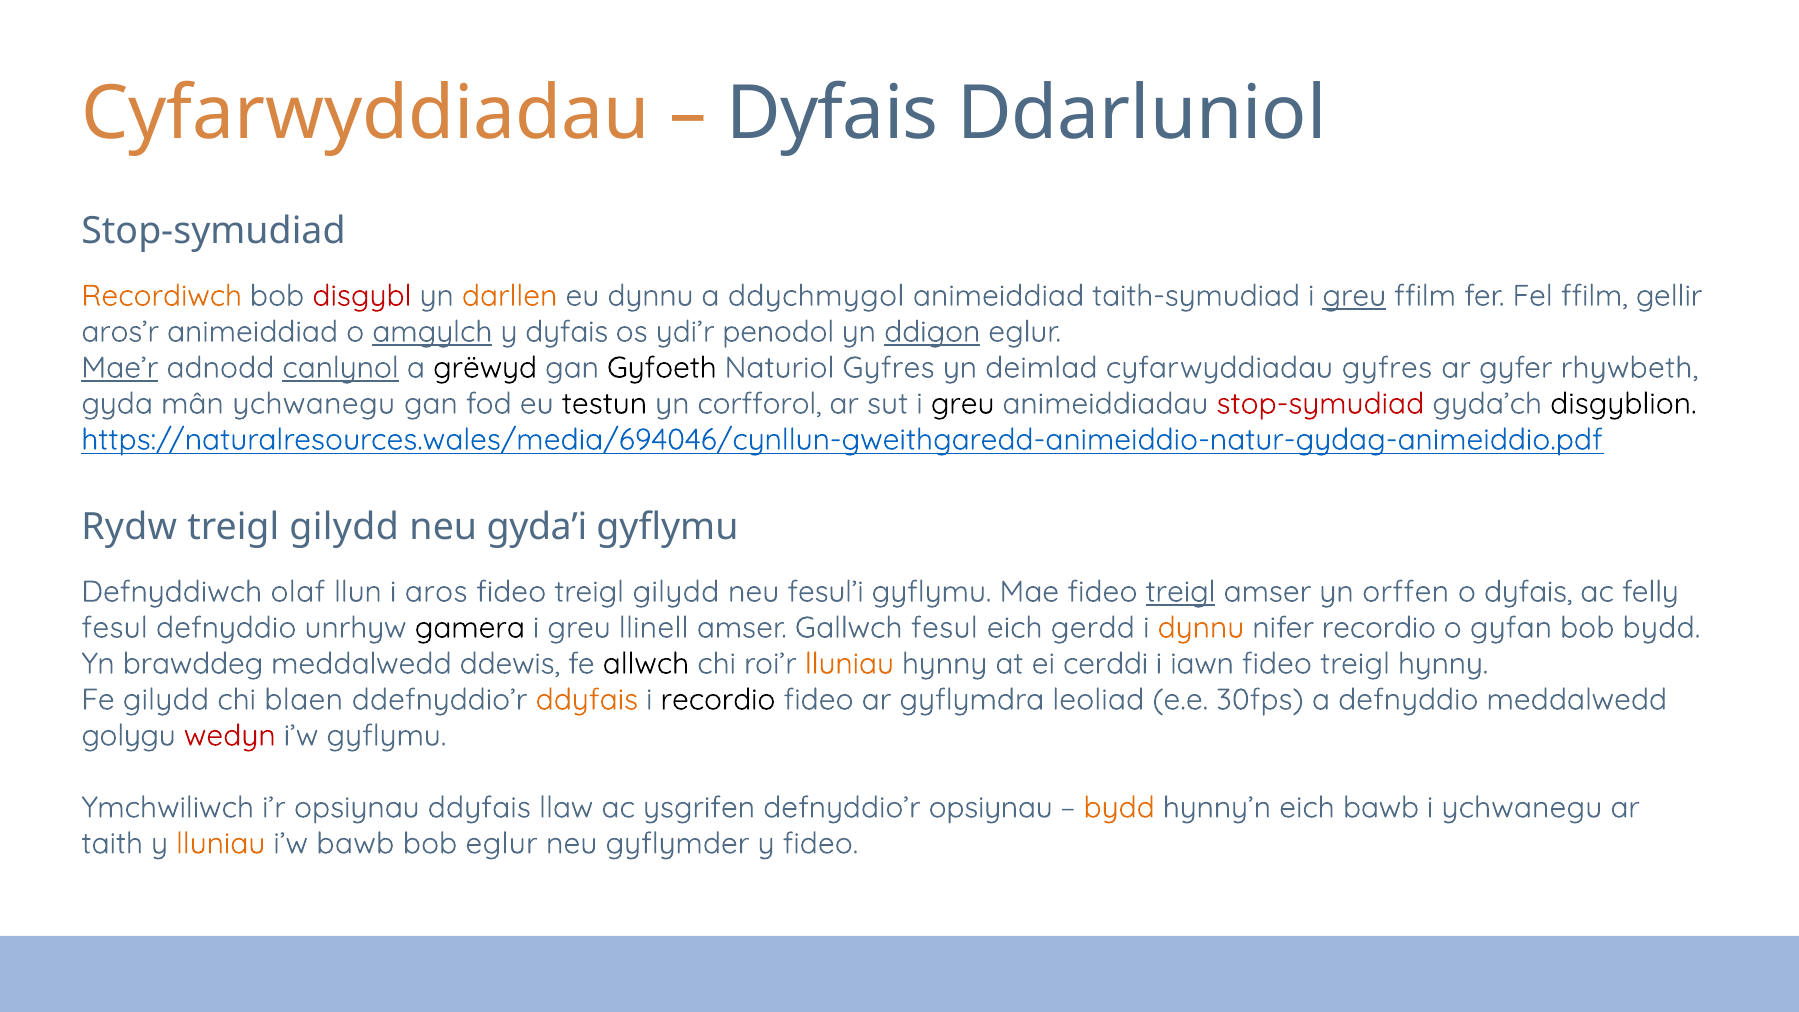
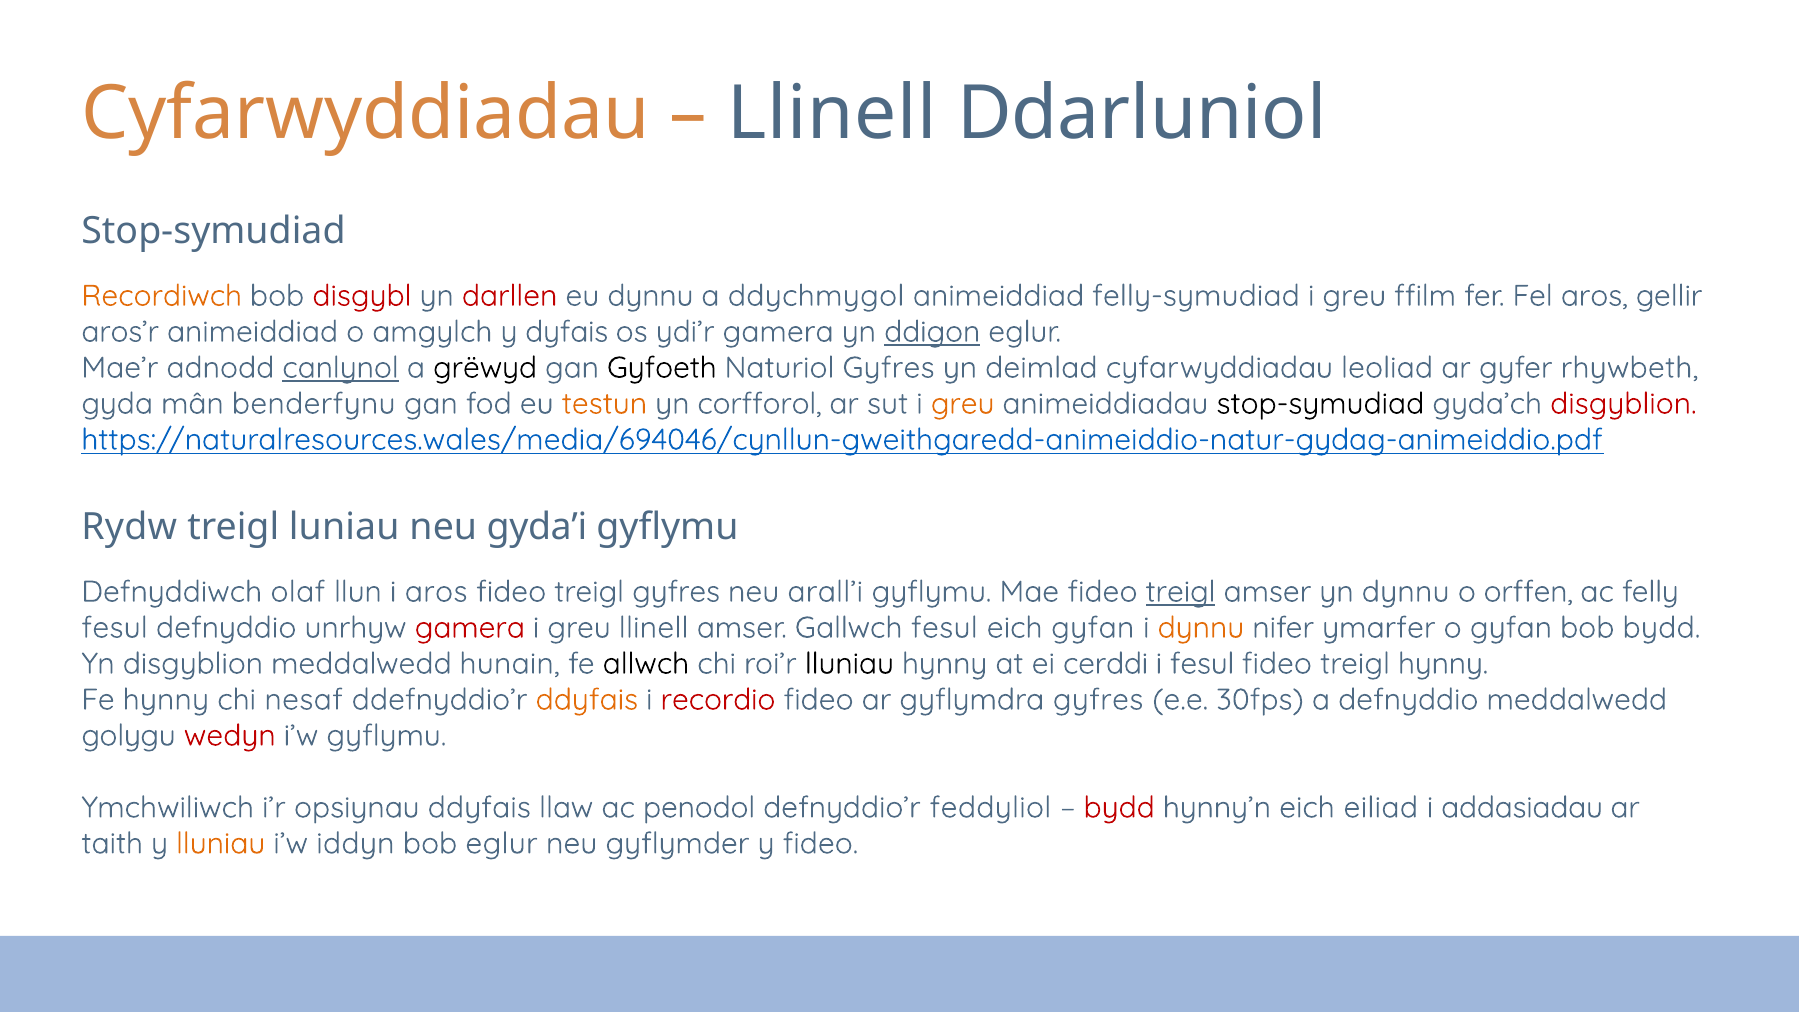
Dyfais: Dyfais -> Llinell (832, 114)
darllen colour: orange -> red (510, 296)
taith-symudiad: taith-symudiad -> felly-symudiad (1196, 296)
greu underline: present -> none (1354, 296)
Fel ffilm: ffilm -> aros (1594, 296)
amgylch underline: present -> none (432, 332)
ydi’r penodol: penodol -> gamera (778, 332)
Mae’r underline: present -> none (120, 368)
cyfarwyddiadau gyfres: gyfres -> leoliad (1387, 368)
mân ychwanegu: ychwanegu -> benderfynu (314, 404)
testun colour: black -> orange (604, 404)
greu colour: black -> orange (963, 404)
stop-symudiad colour: red -> black (1320, 404)
disgyblion colour: black -> red (1623, 404)
gilydd: gilydd -> luniau (344, 527)
fideo treigl gilydd: gilydd -> gyfres (676, 592)
fesul’i: fesul’i -> arall’i (825, 592)
yn orffen: orffen -> dynnu (1406, 592)
o dyfais: dyfais -> orffen (1528, 592)
gamera colour: black -> red (470, 628)
eich gerdd: gerdd -> gyfan (1093, 628)
nifer recordio: recordio -> ymarfer (1379, 628)
Yn brawddeg: brawddeg -> disgyblion (193, 664)
ddewis: ddewis -> hunain (510, 664)
lluniau colour: orange -> black (849, 664)
i iawn: iawn -> fesul (1202, 664)
Fe gilydd: gilydd -> hynny (166, 700)
blaen: blaen -> nesaf (304, 700)
recordio colour: black -> red (718, 700)
gyflymdra leoliad: leoliad -> gyfres (1098, 700)
ysgrifen: ysgrifen -> penodol (699, 808)
defnyddio’r opsiynau: opsiynau -> feddyliol (990, 808)
bydd colour: orange -> red (1119, 808)
eich bawb: bawb -> eiliad (1381, 808)
i ychwanegu: ychwanegu -> addasiadau (1522, 808)
i’w bawb: bawb -> iddyn (355, 843)
